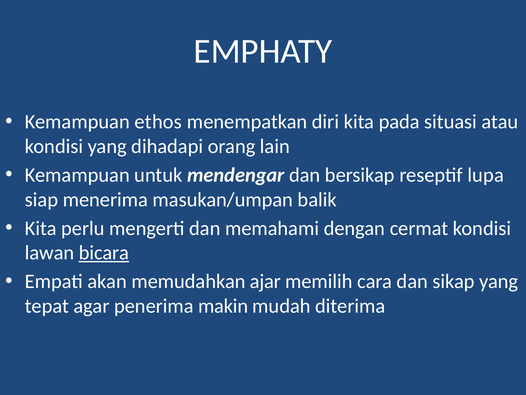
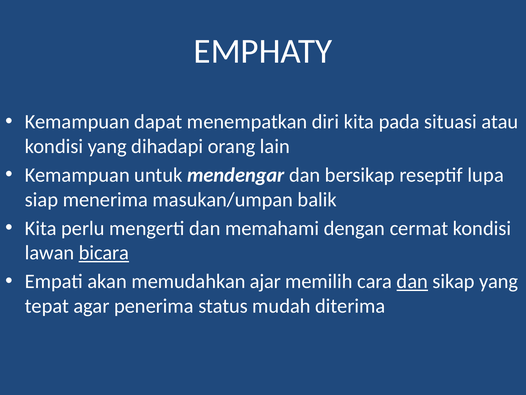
ethos: ethos -> dapat (158, 122)
dan underline: none -> present (412, 281)
makin: makin -> status (223, 306)
